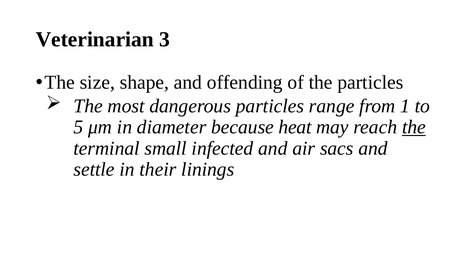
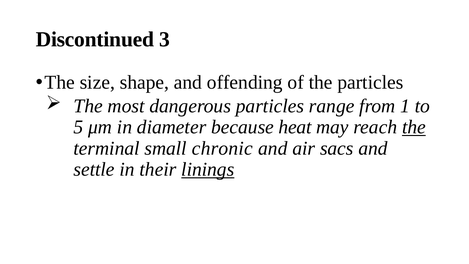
Veterinarian: Veterinarian -> Discontinued (95, 39)
infected: infected -> chronic (222, 148)
linings underline: none -> present (208, 169)
